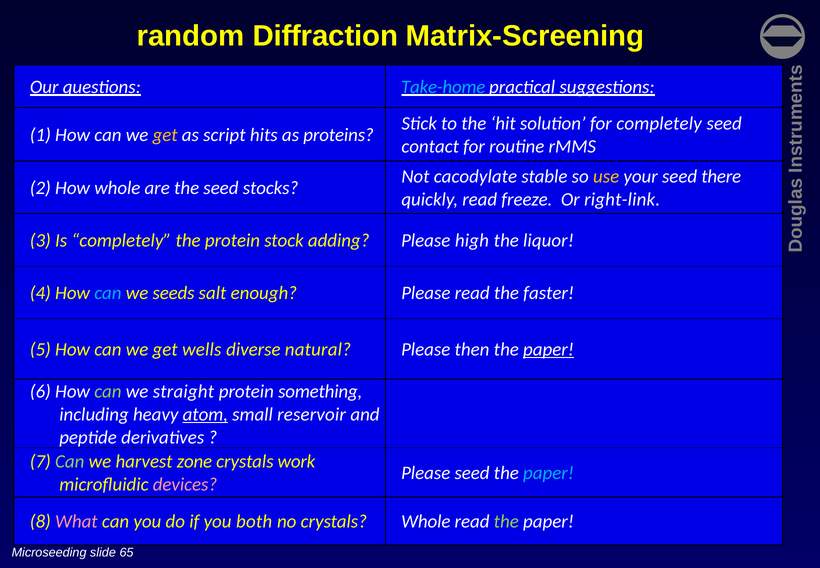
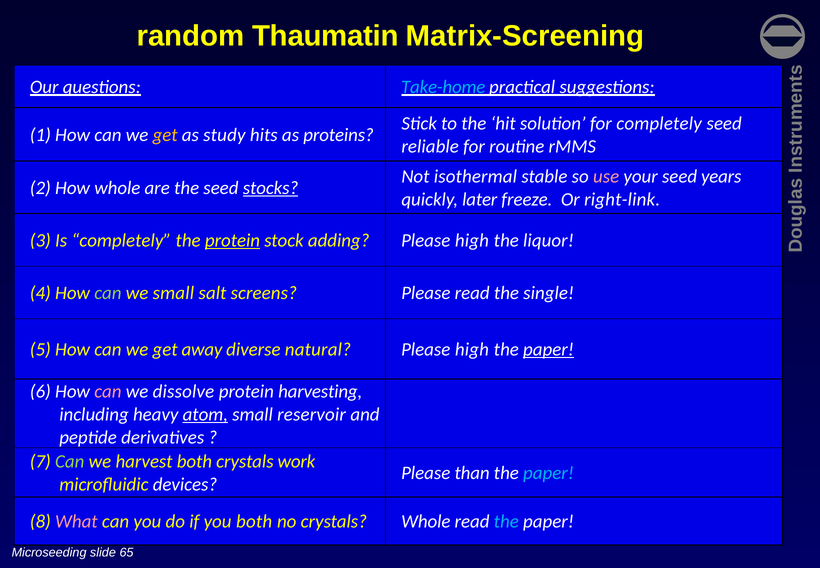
Diffraction: Diffraction -> Thaumatin (325, 36)
script: script -> study (224, 135)
contact: contact -> reliable (430, 146)
cacodylate: cacodylate -> isothermal (475, 176)
use colour: yellow -> pink (606, 176)
there: there -> years (721, 176)
stocks underline: none -> present (271, 188)
quickly read: read -> later (480, 199)
protein underline: none -> present (233, 240)
can colour: light blue -> light green (108, 293)
we seeds: seeds -> small (173, 293)
enough: enough -> screens (264, 293)
faster: faster -> single (549, 293)
wells: wells -> away (202, 349)
then: then -> high (472, 349)
can colour: light green -> pink (108, 391)
straight: straight -> dissolve (183, 391)
something: something -> harvesting (320, 391)
harvest zone: zone -> both (194, 461)
Please seed: seed -> than (472, 473)
devices colour: pink -> white (185, 484)
the colour: light green -> light blue (506, 521)
